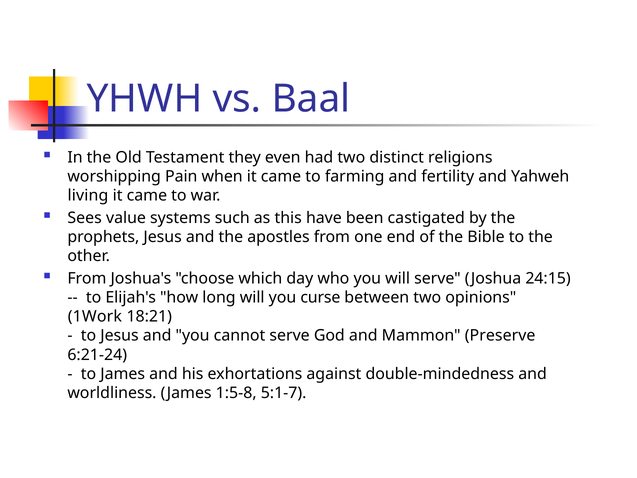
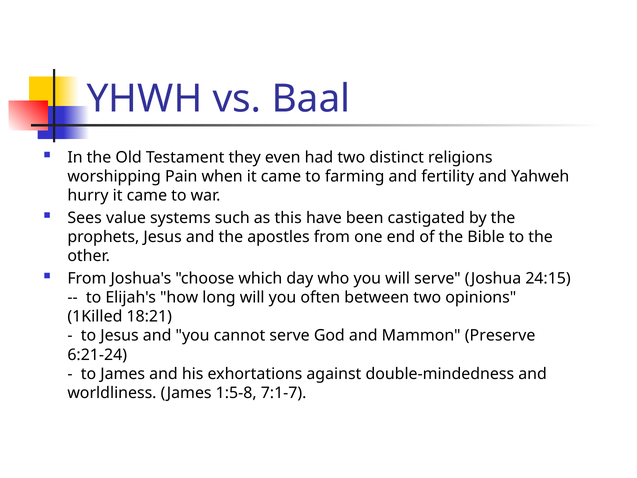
living: living -> hurry (88, 195)
curse: curse -> often (320, 297)
1Work: 1Work -> 1Killed (95, 316)
5:1-7: 5:1-7 -> 7:1-7 (284, 393)
